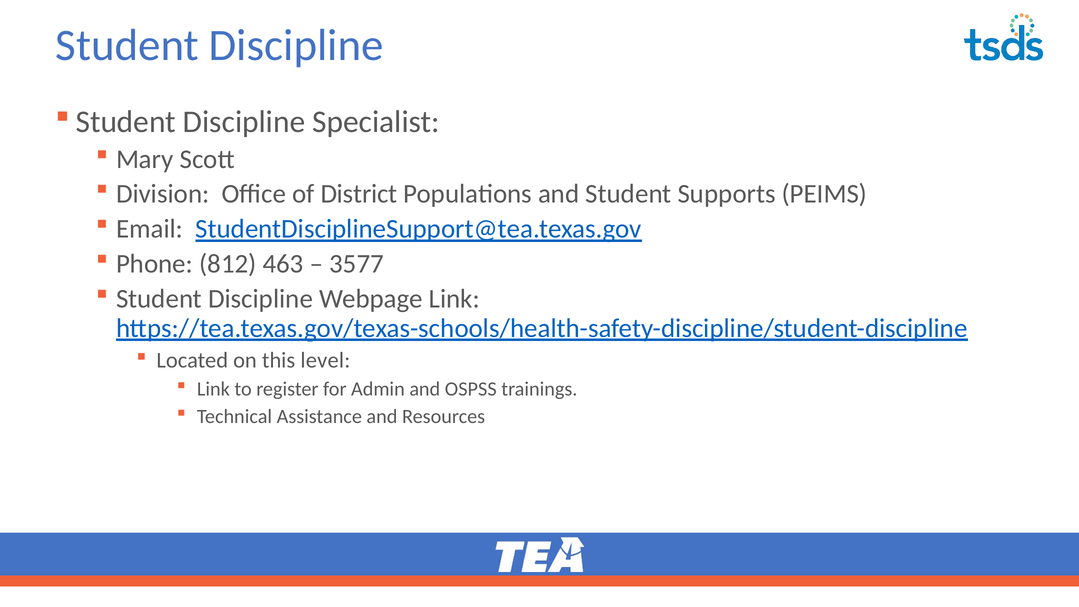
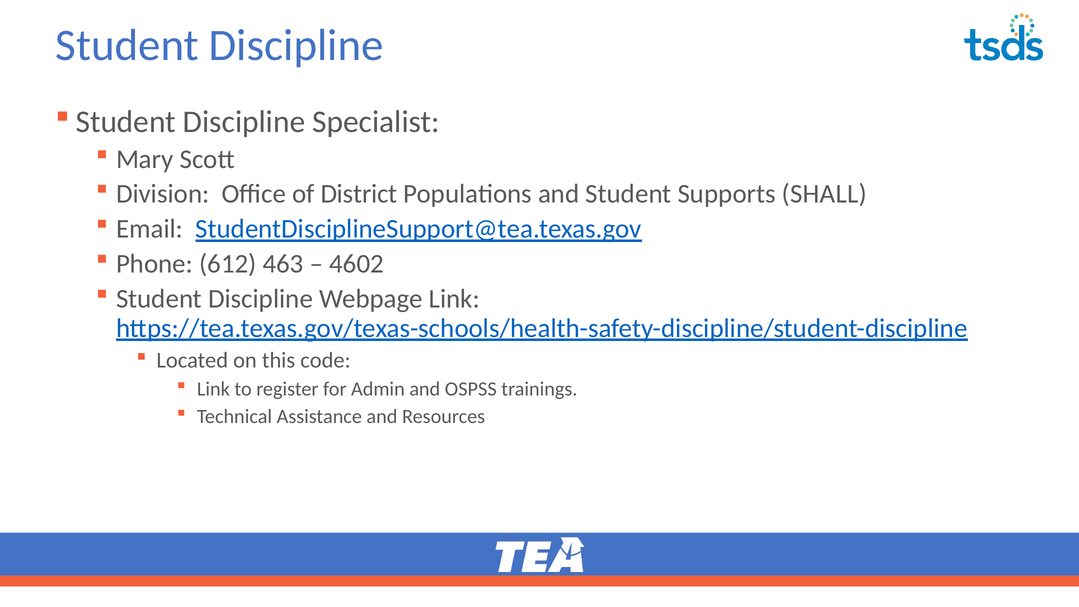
PEIMS: PEIMS -> SHALL (824, 194)
812: 812 -> 612 (228, 264)
3577: 3577 -> 4602 (357, 264)
level: level -> code (325, 361)
